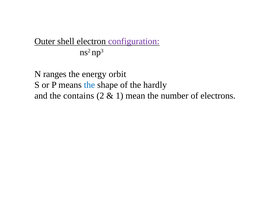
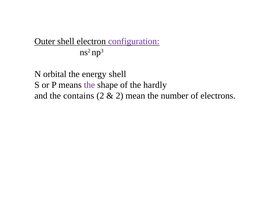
ranges: ranges -> orbital (55, 74)
energy orbit: orbit -> shell (117, 74)
the colour: blue -> purple (89, 85)
1: 1 -> 2 (119, 96)
